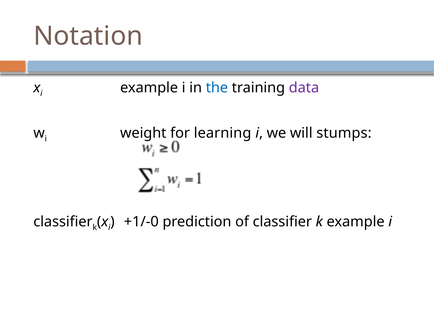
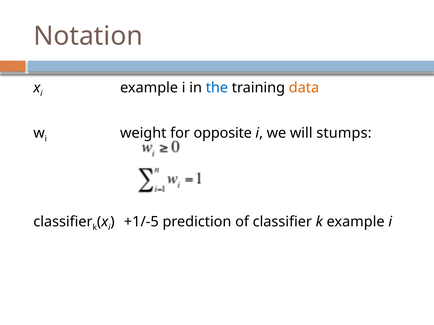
data colour: purple -> orange (304, 88)
learning: learning -> opposite (223, 133)
+1/-0: +1/-0 -> +1/-5 (141, 222)
